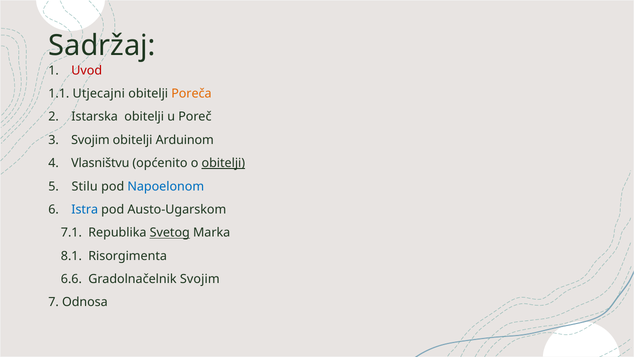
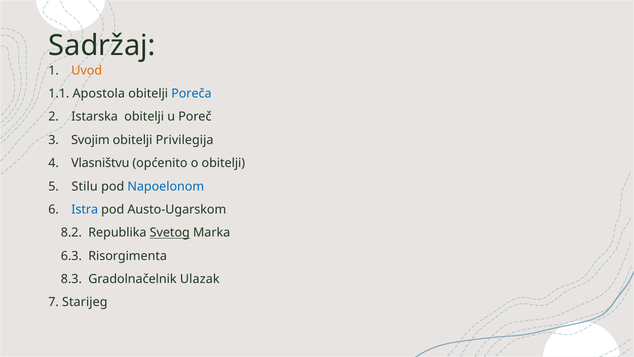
Uvod colour: red -> orange (87, 70)
Utjecajni: Utjecajni -> Apostola (99, 94)
Poreča colour: orange -> blue (191, 94)
Arduinom: Arduinom -> Privilegija (185, 140)
obitelji underline: present -> none (223, 163)
7.1: 7.1 -> 8.2 (71, 232)
8.1: 8.1 -> 6.3 (71, 256)
6.6: 6.6 -> 8.3 (71, 279)
Gradolnačelnik Svojim: Svojim -> Ulazak (200, 279)
Odnosa: Odnosa -> Starijeg (85, 302)
